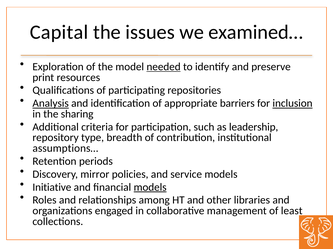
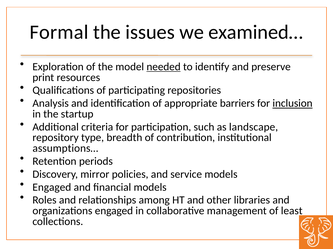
Capital: Capital -> Formal (59, 32)
Analysis underline: present -> none (51, 104)
sharing: sharing -> startup (77, 114)
leadership: leadership -> landscape (254, 127)
Initiative: Initiative -> Engaged (52, 188)
models underline: present -> none (150, 188)
